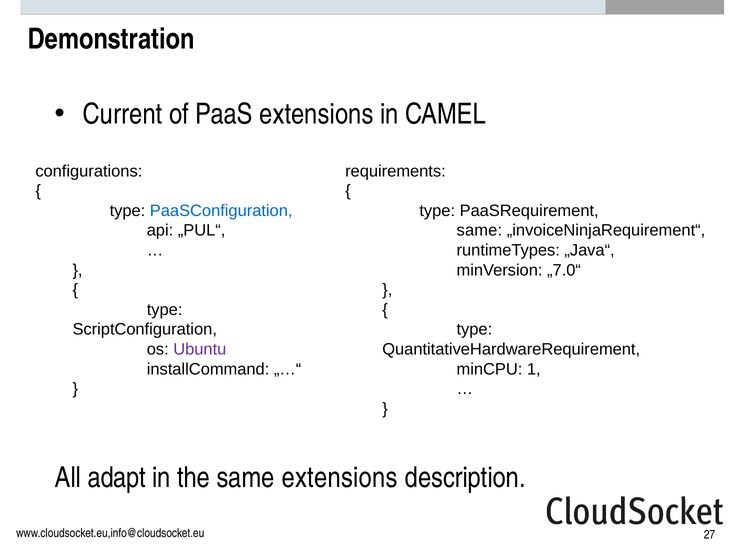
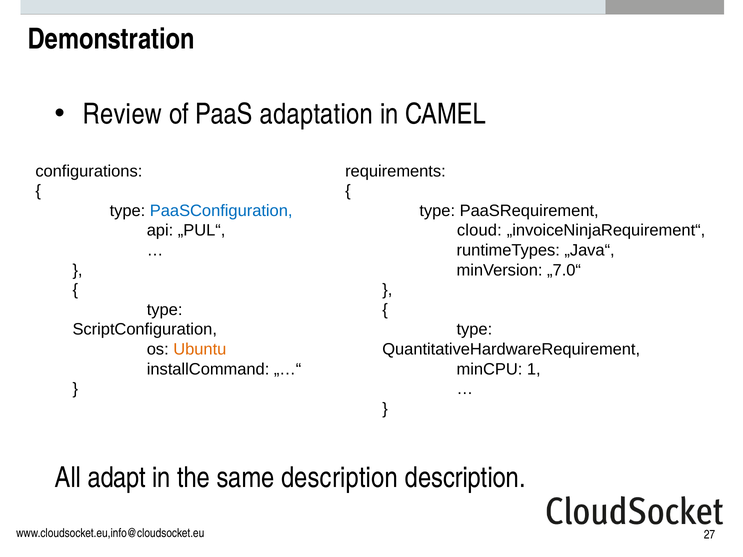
Current: Current -> Review (123, 114)
PaaS extensions: extensions -> adaptation (316, 114)
same: same -> cloud (479, 231)
Ubuntu colour: purple -> orange (200, 349)
same extensions: extensions -> description (340, 478)
